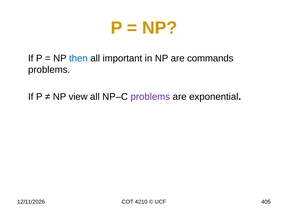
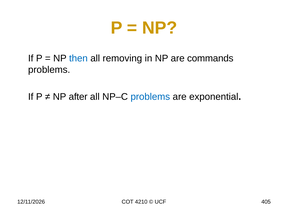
important: important -> removing (122, 58)
view: view -> after (78, 97)
problems colour: purple -> blue (150, 97)
